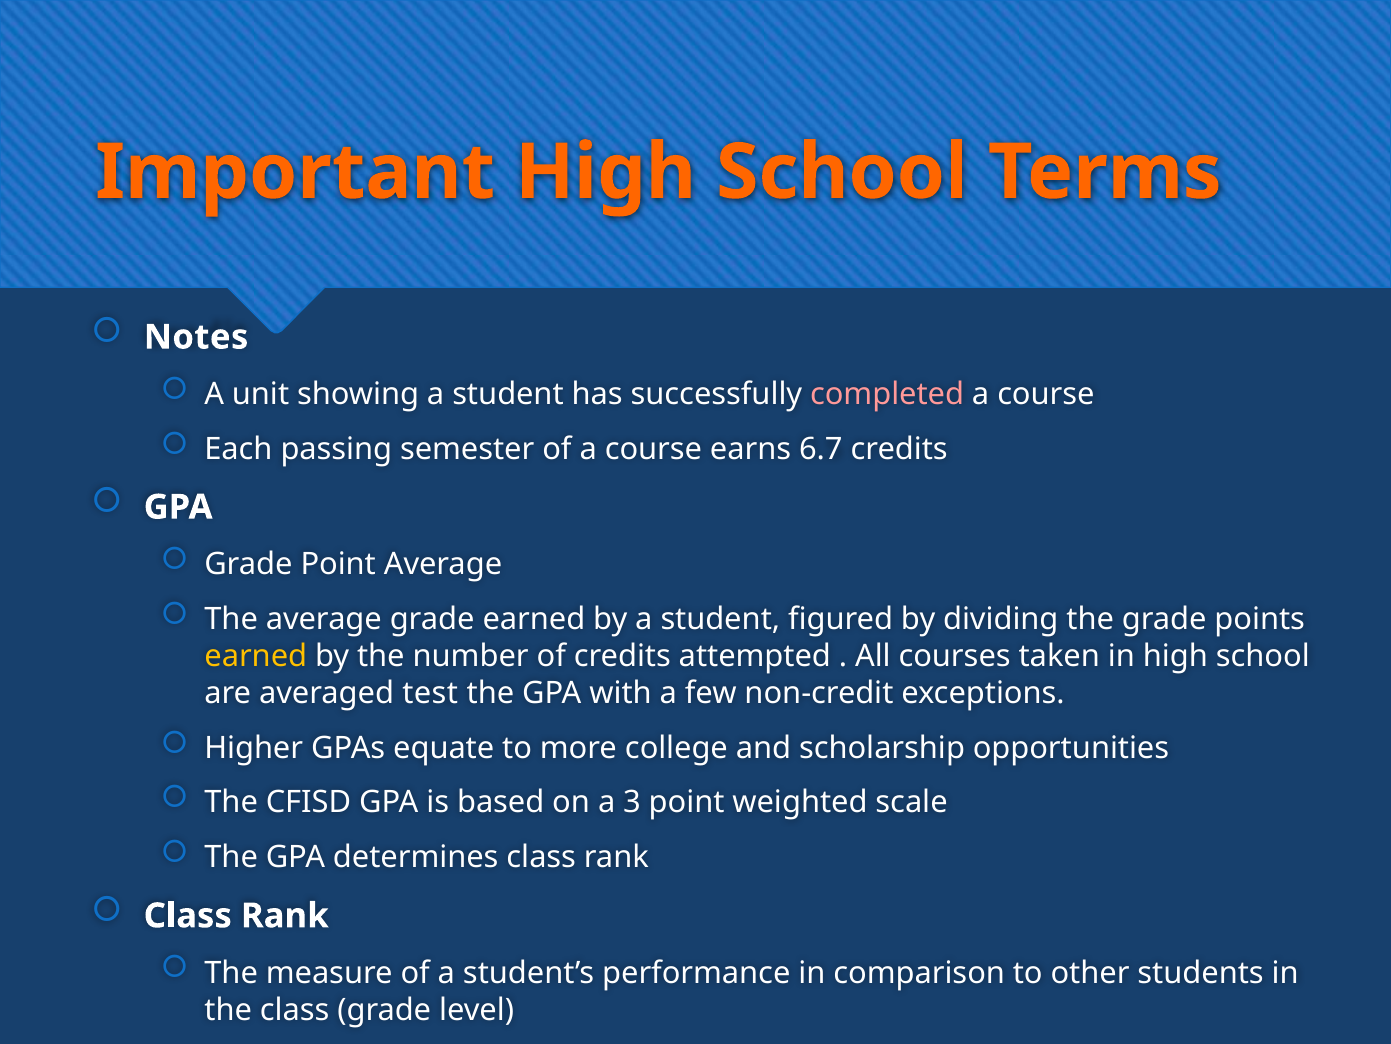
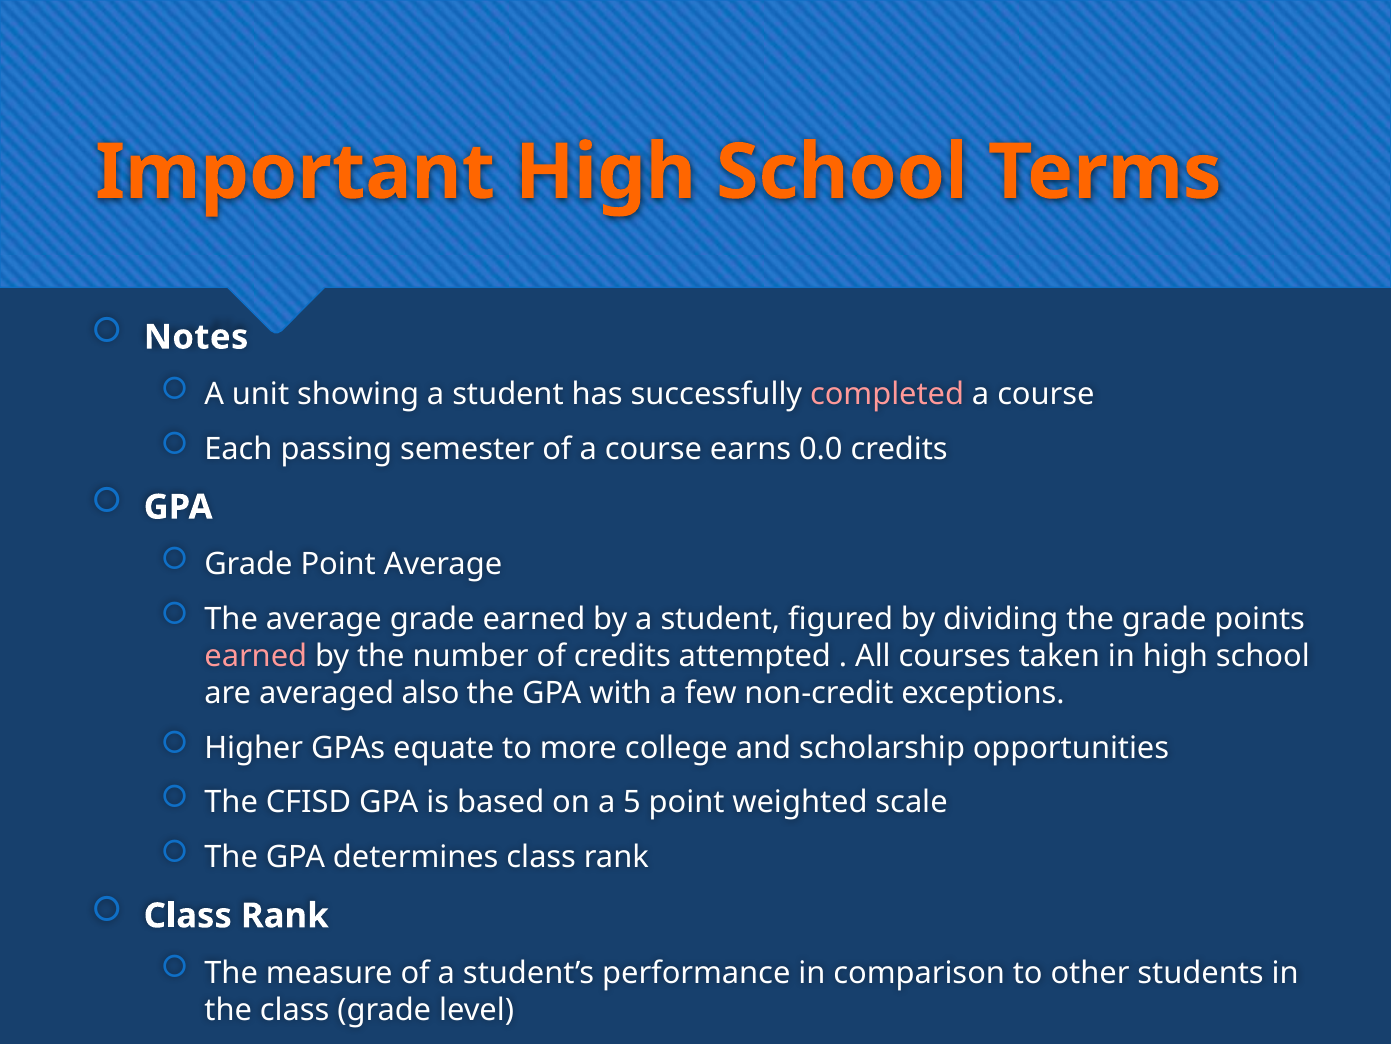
6.7: 6.7 -> 0.0 (821, 449)
earned colour: yellow -> pink (256, 656)
test: test -> also (431, 693)
3: 3 -> 5 (632, 802)
